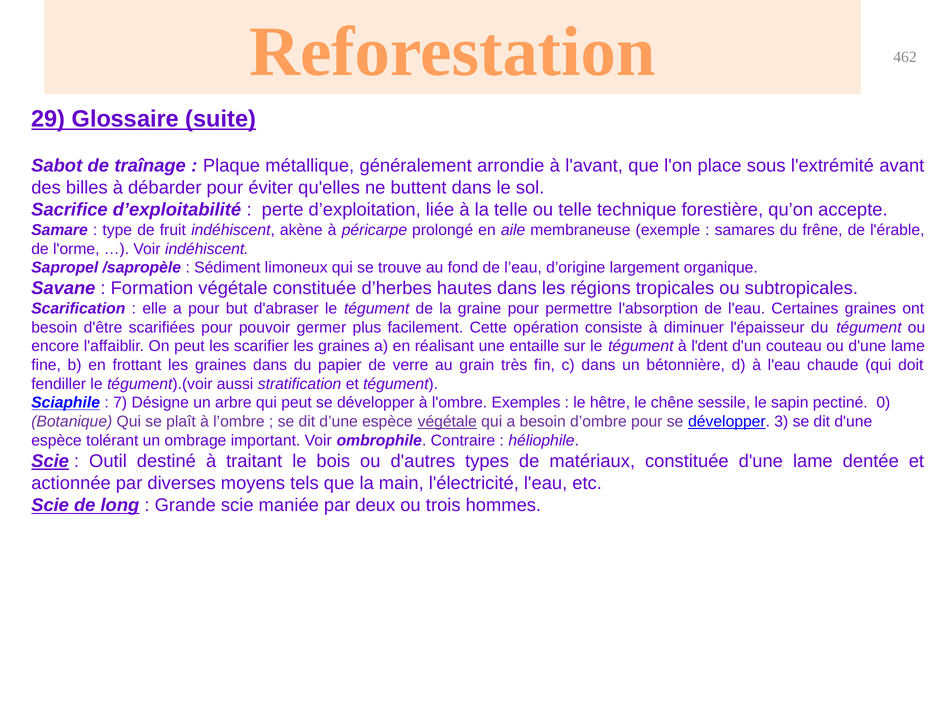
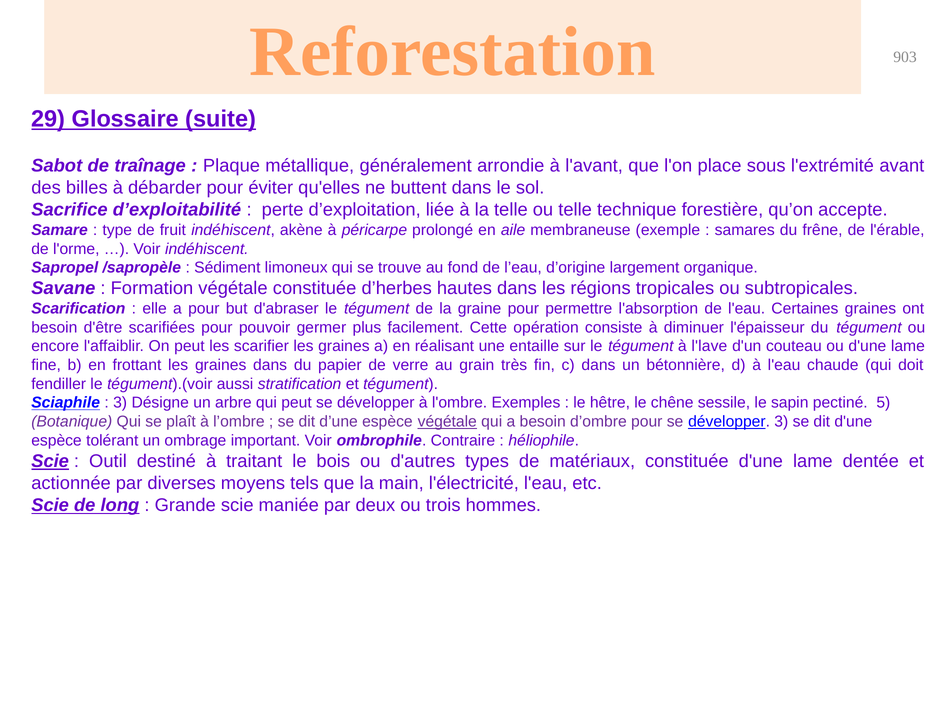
462: 462 -> 903 (905, 57)
l'dent: l'dent -> l'lave (709, 346)
7: 7 -> 3 (120, 403)
0: 0 -> 5 (883, 403)
